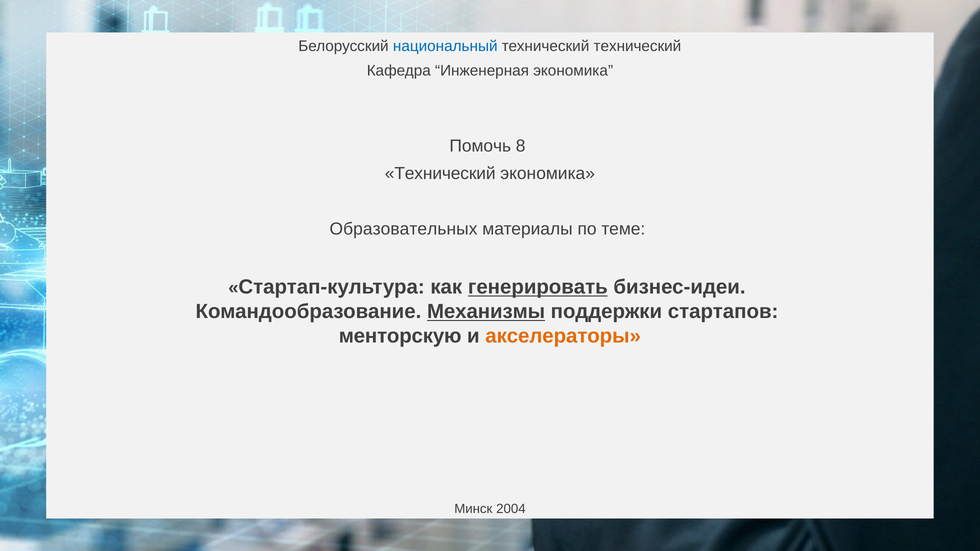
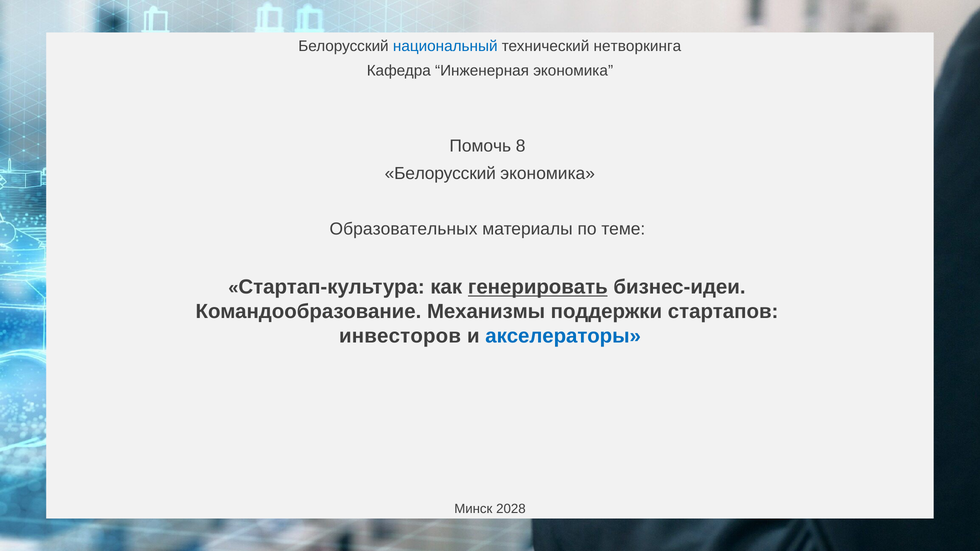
технический технический: технический -> нетворкинга (637, 46)
Технический: Технический -> Белорусский (440, 174)
Механизмы underline: present -> none (486, 312)
менторскую: менторскую -> инвесторов (400, 336)
акселераторы colour: orange -> blue (563, 336)
2004: 2004 -> 2028 (511, 509)
